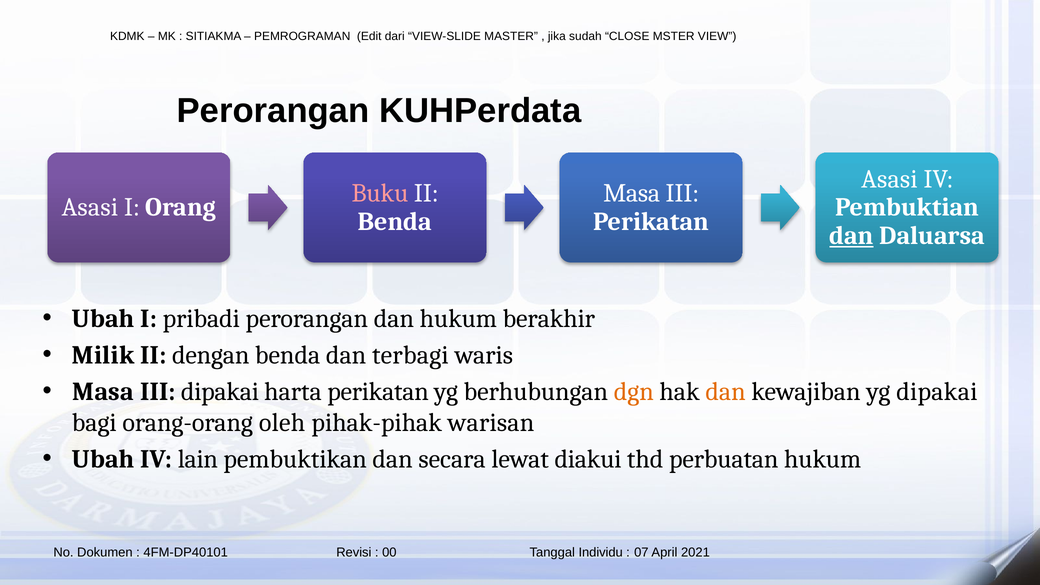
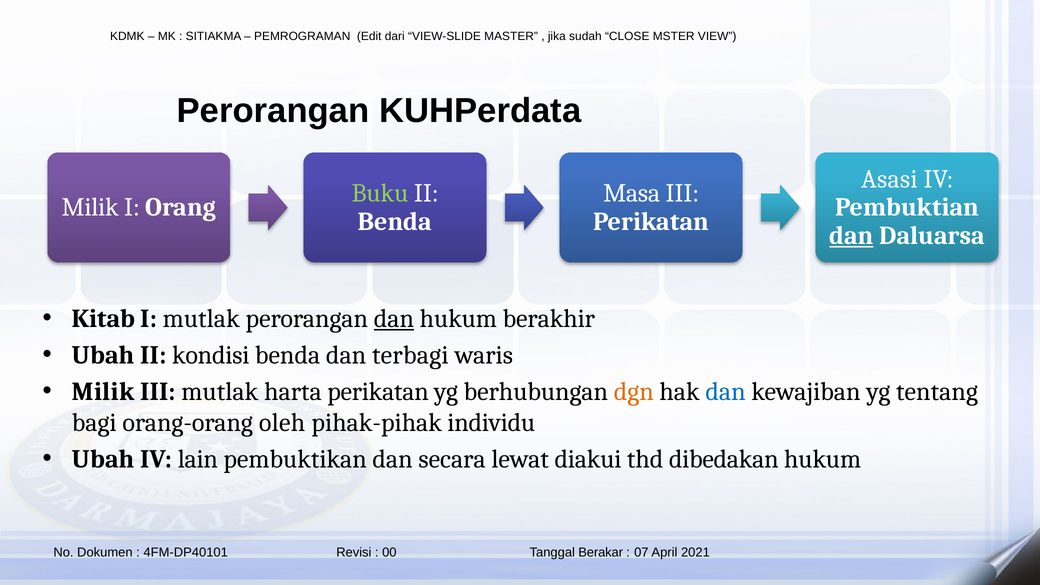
Buku colour: pink -> light green (380, 193)
Asasi: Asasi -> Milik (90, 207)
Ubah: Ubah -> Kitab (103, 319)
I pribadi: pribadi -> mutlak (201, 319)
dan underline: none -> present (394, 319)
Milik: Milik -> Ubah (103, 355)
dengan: dengan -> kondisi (211, 355)
Masa: Masa -> Milik (103, 392)
III dipakai: dipakai -> mutlak (220, 392)
dan colour: orange -> blue (726, 392)
yg dipakai: dipakai -> tentang (937, 392)
warisan: warisan -> individu (491, 423)
perbuatan: perbuatan -> dibedakan (724, 459)
Individu: Individu -> Berakar (601, 552)
